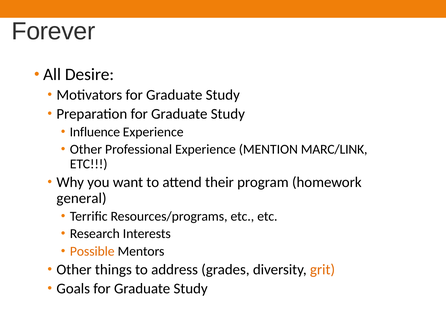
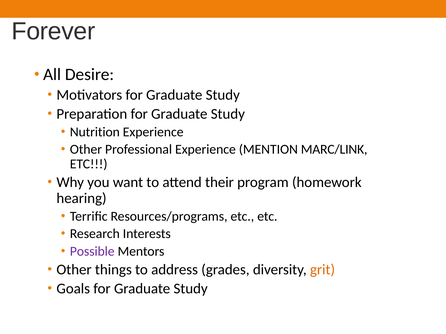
Influence: Influence -> Nutrition (95, 132)
general: general -> hearing (82, 199)
Possible colour: orange -> purple (92, 252)
